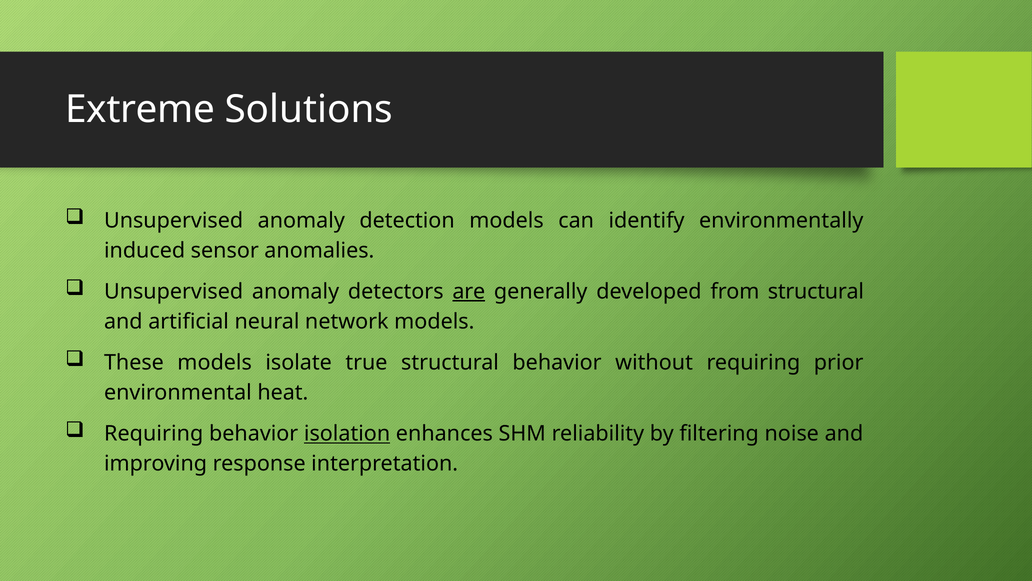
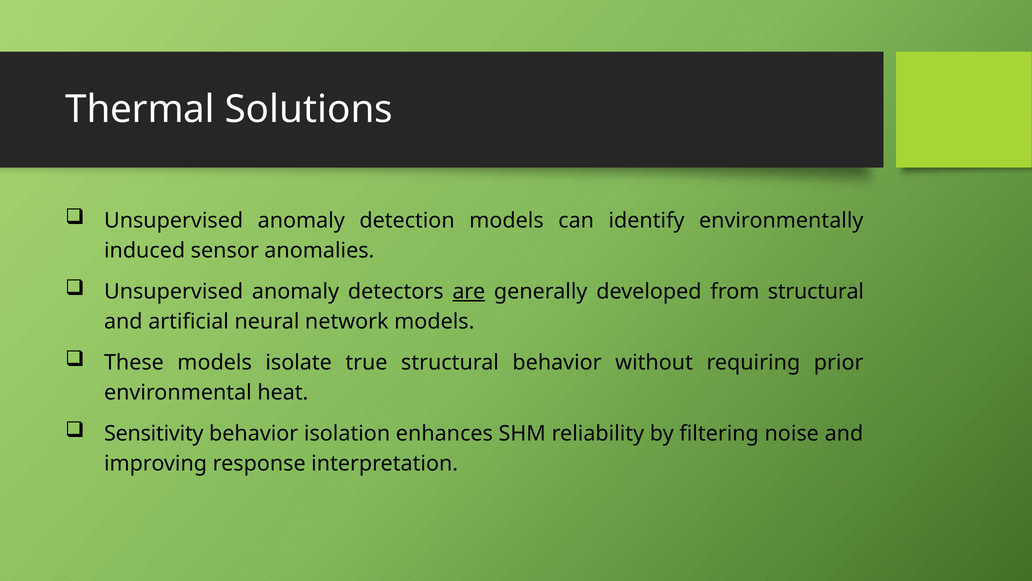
Extreme: Extreme -> Thermal (140, 109)
Requiring: Requiring -> Sensitivity (154, 433)
isolation underline: present -> none (347, 433)
